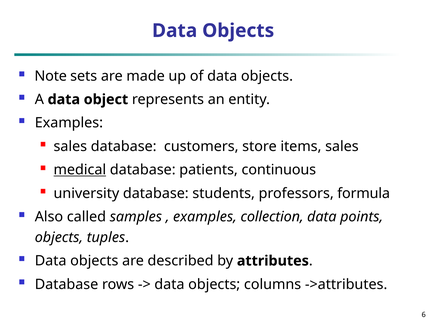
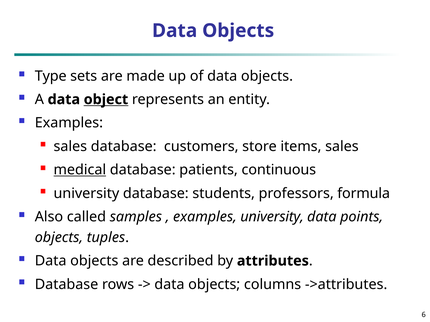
Note: Note -> Type (51, 76)
object underline: none -> present (106, 100)
examples collection: collection -> university (272, 217)
